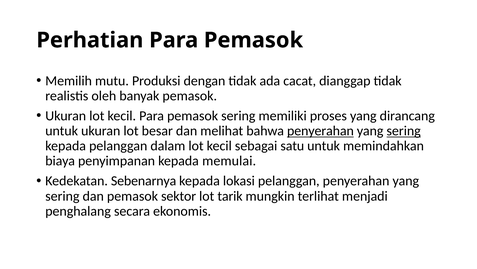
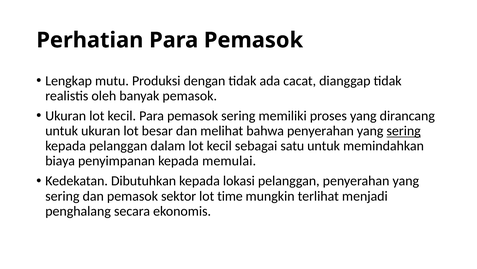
Memilih: Memilih -> Lengkap (69, 81)
penyerahan underline: present -> none (320, 131)
Sebenarnya: Sebenarnya -> Dibutuhkan (144, 181)
tarik: tarik -> time (230, 196)
